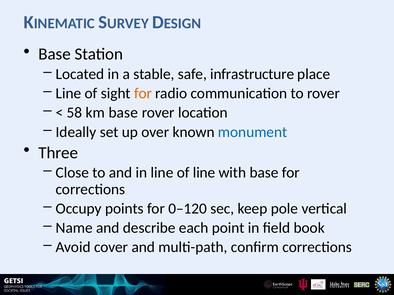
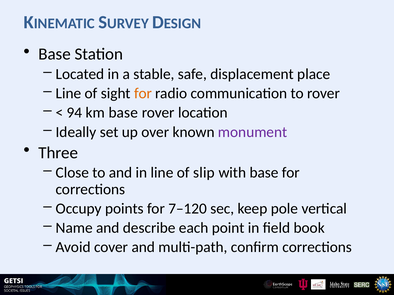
infrastructure: infrastructure -> displacement (252, 74)
58: 58 -> 94 (74, 113)
monument colour: blue -> purple (253, 132)
of line: line -> slip (204, 173)
0–120: 0–120 -> 7–120 (188, 209)
